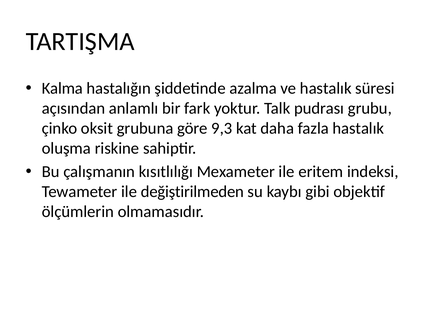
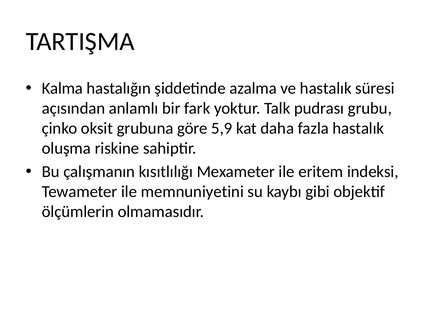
9,3: 9,3 -> 5,9 (222, 128)
değiştirilmeden: değiştirilmeden -> memnuniyetini (192, 192)
